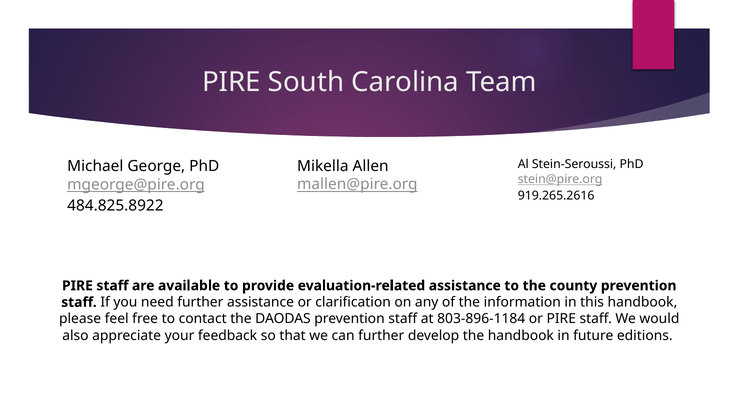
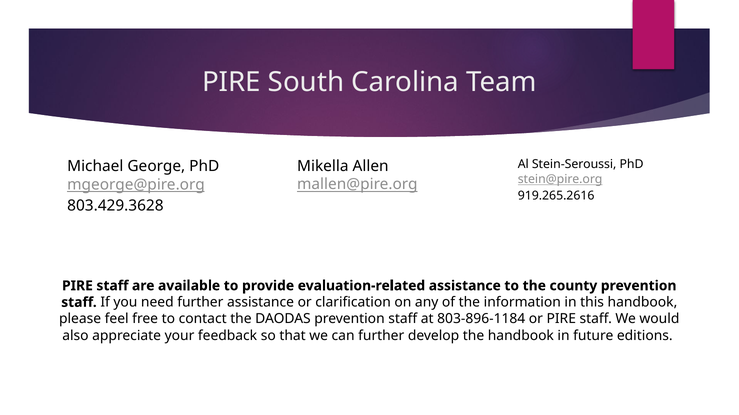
484.825.8922: 484.825.8922 -> 803.429.3628 (115, 206)
